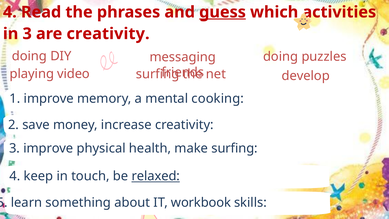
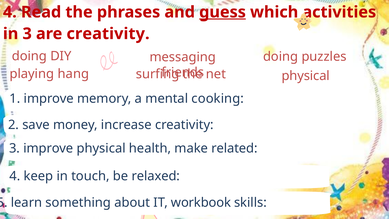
video: video -> hang (73, 74)
develop: develop -> physical (306, 76)
make surfing: surfing -> related (235, 148)
relaxed underline: present -> none (156, 176)
